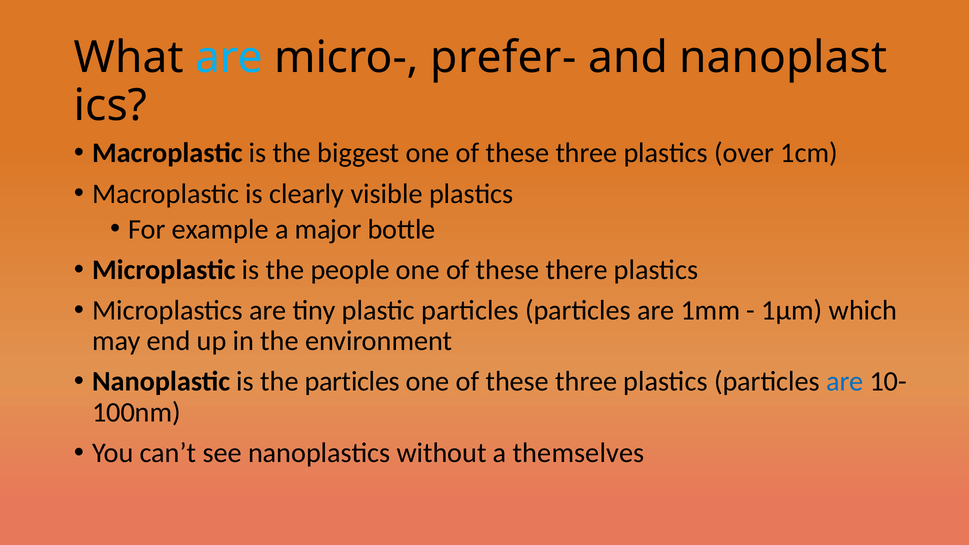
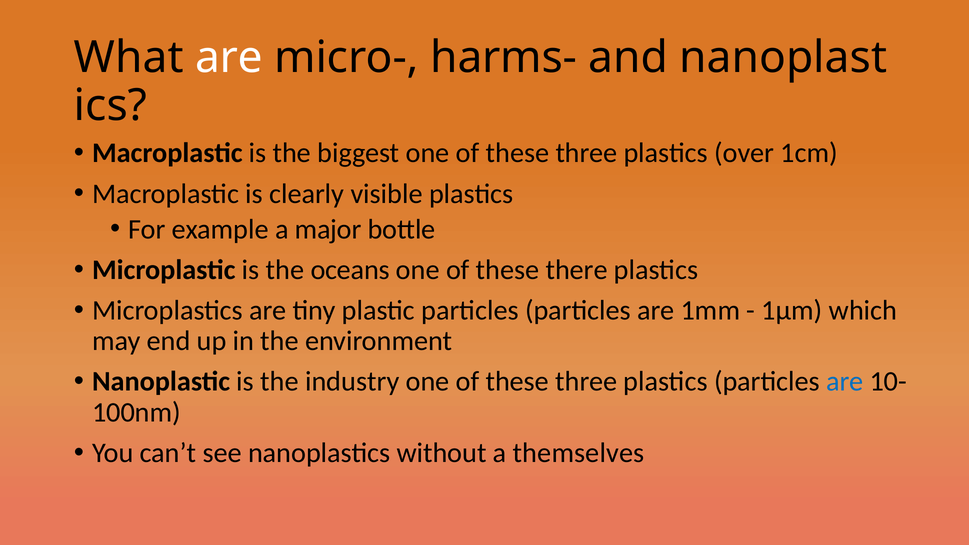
are colour: light blue -> white (229, 57)
prefer-: prefer- -> harms- (504, 57)
people: people -> oceans (350, 270)
the particles: particles -> industry (352, 382)
